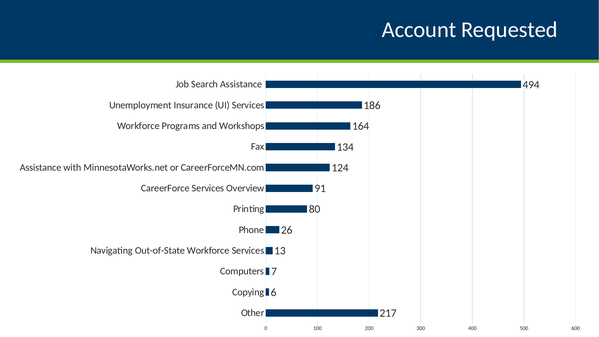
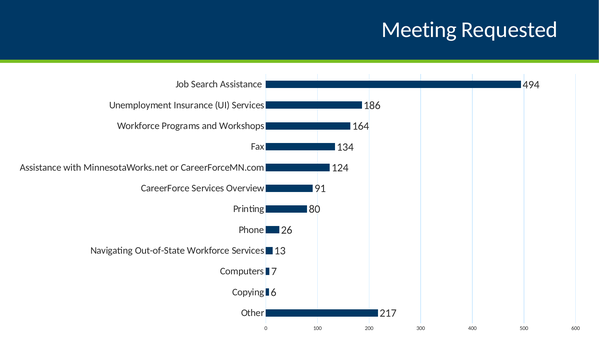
Account: Account -> Meeting (419, 30)
